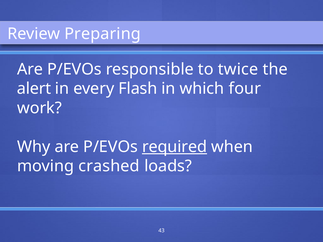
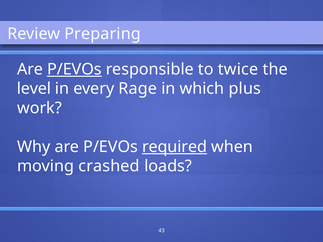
P/EVOs underline: none -> present (74, 69)
alert: alert -> level (34, 89)
Flash: Flash -> Rage (138, 89)
four: four -> plus (245, 89)
